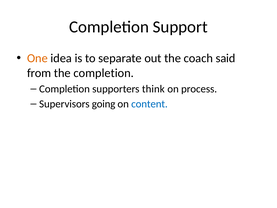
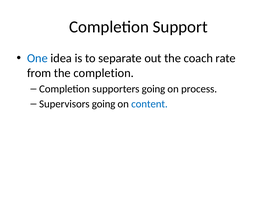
One colour: orange -> blue (37, 58)
said: said -> rate (226, 58)
supporters think: think -> going (153, 89)
